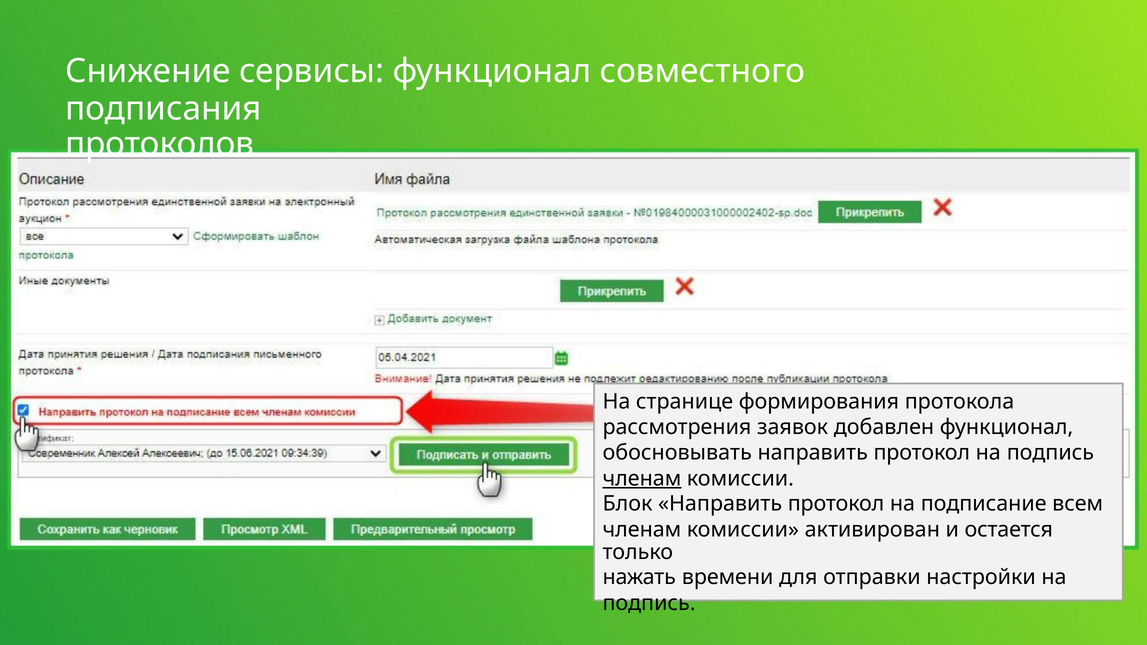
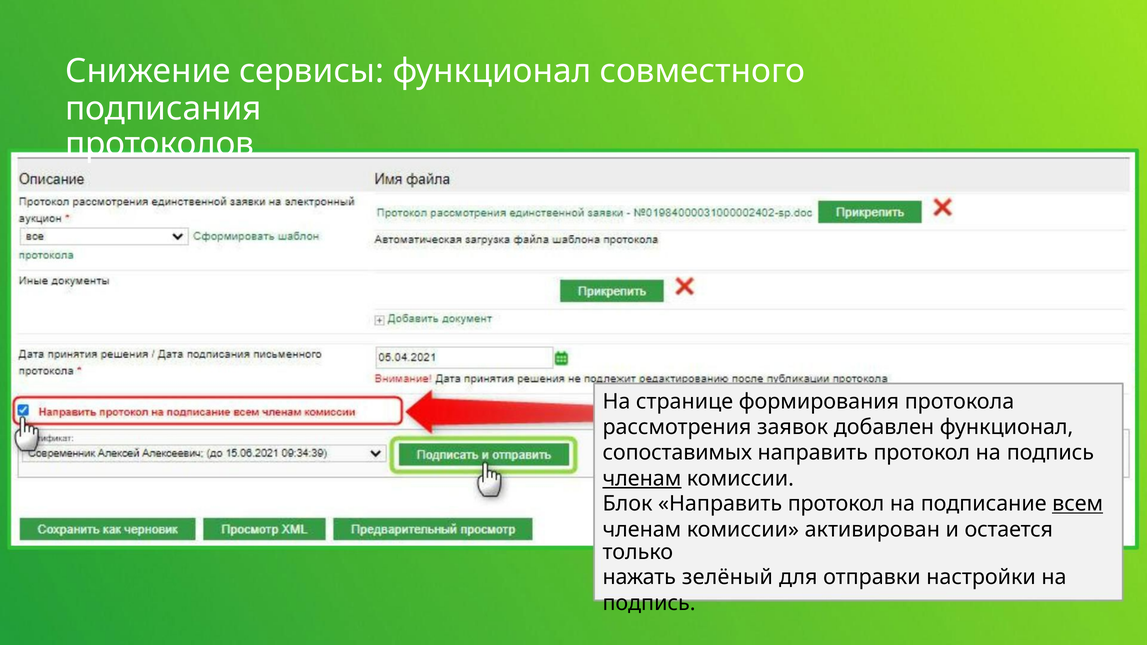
обосновывать: обосновывать -> сопоставимых (677, 453)
всем underline: none -> present (1078, 504)
времени: времени -> зелёный (727, 577)
